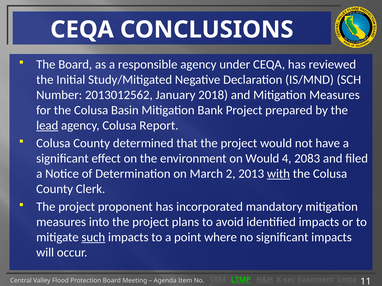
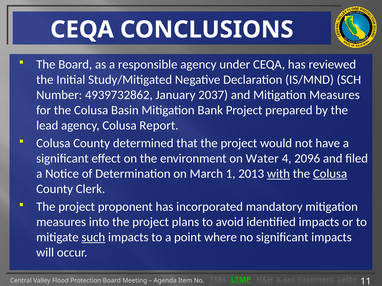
2013012562: 2013012562 -> 4939732862 (119, 95)
2018: 2018 -> 2037 (213, 95)
lead underline: present -> none (47, 126)
on Would: Would -> Water (262, 159)
2083: 2083 -> 2096 (307, 159)
2: 2 -> 1 (231, 174)
Colusa underline: none -> present (330, 174)
